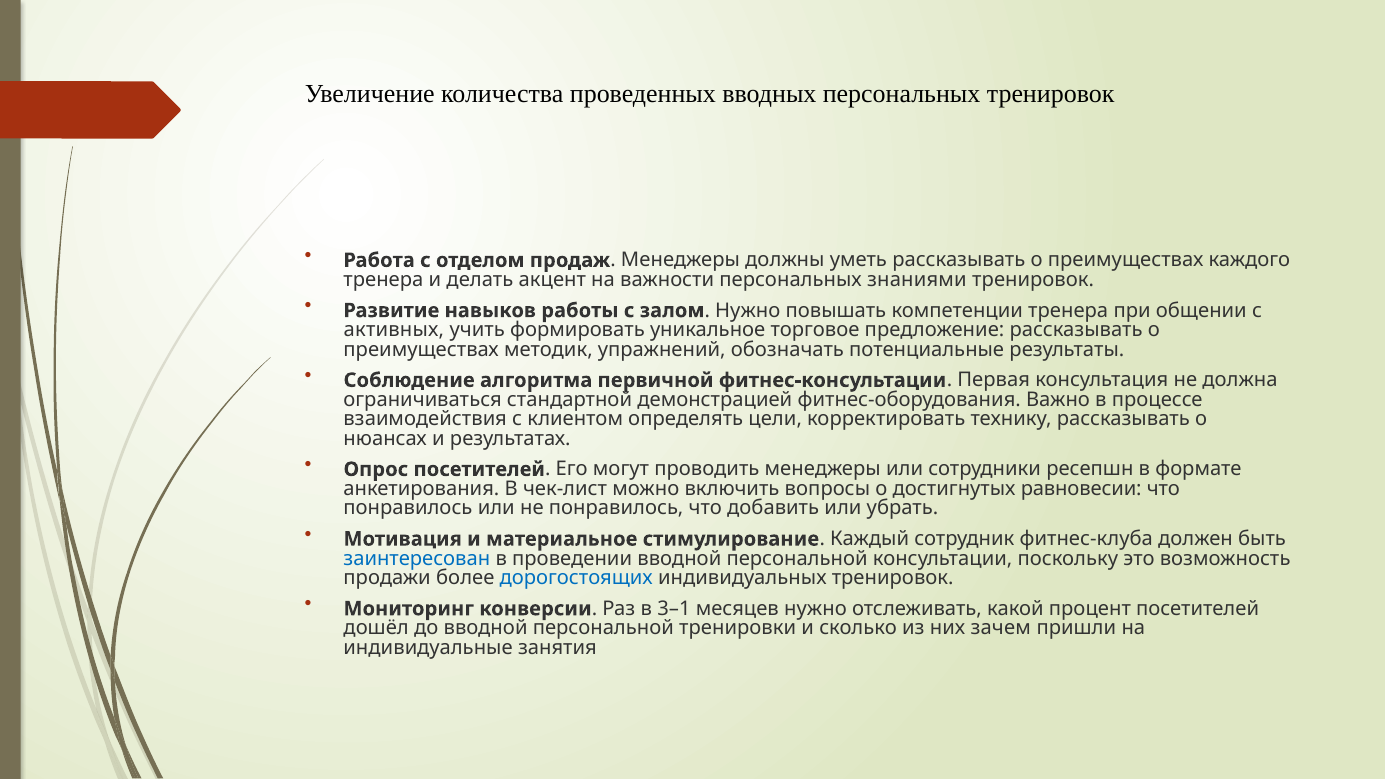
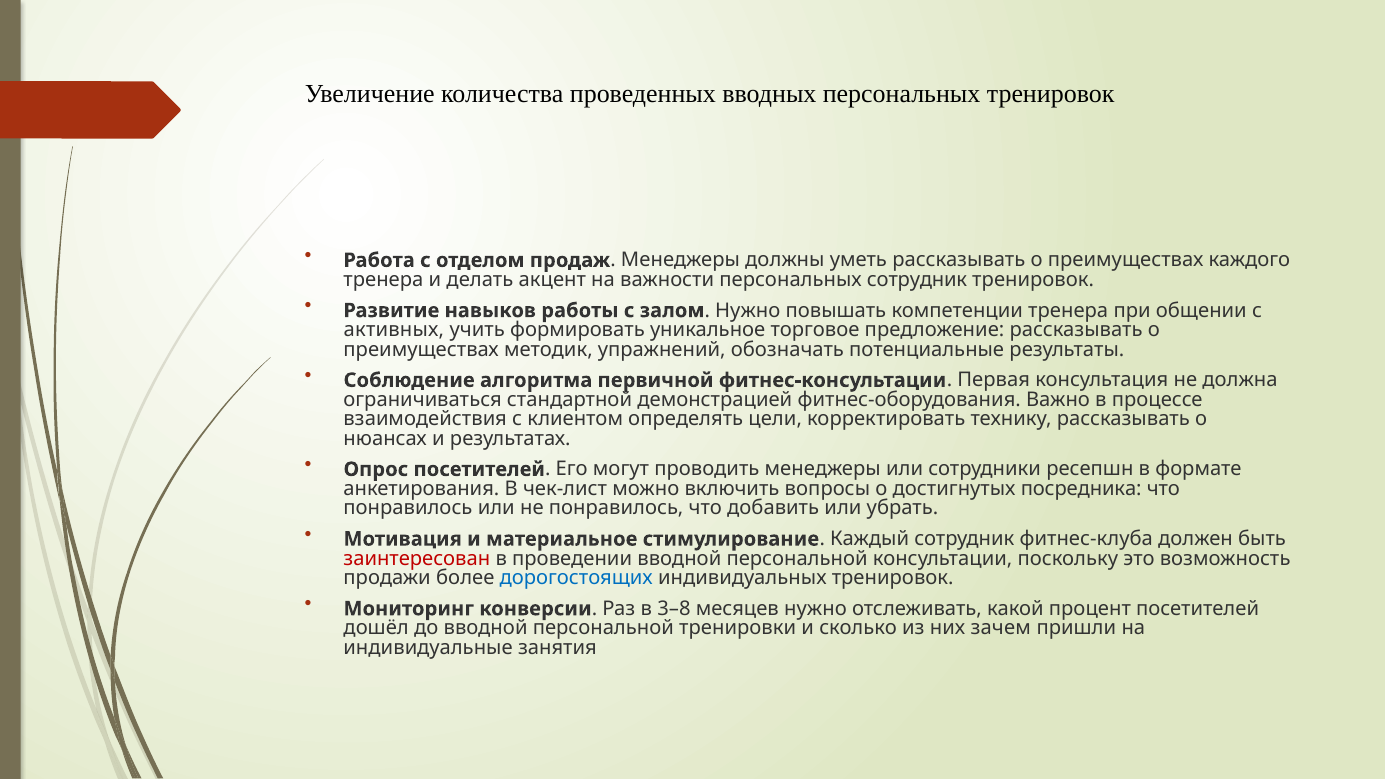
персональных знаниями: знаниями -> сотрудник (917, 280)
равновесии: равновесии -> посредника (1081, 489)
заинтересован colour: blue -> red (417, 558)
3–1: 3–1 -> 3–8 (674, 609)
